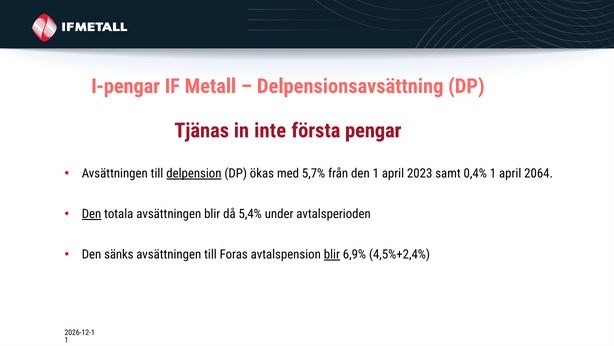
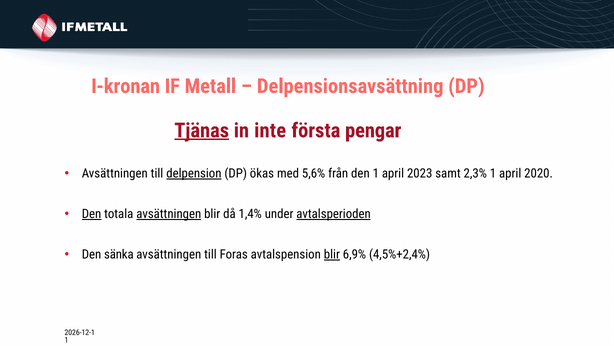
I-pengar: I-pengar -> I-kronan (126, 86)
Tjänas underline: none -> present (202, 130)
5,7%: 5,7% -> 5,6% (314, 173)
0,4%: 0,4% -> 2,3% (475, 173)
2064: 2064 -> 2020 (539, 173)
avsättningen underline: none -> present (169, 214)
5,4%: 5,4% -> 1,4% (250, 214)
avtalsperioden underline: none -> present (334, 214)
sänks: sänks -> sänka (119, 254)
